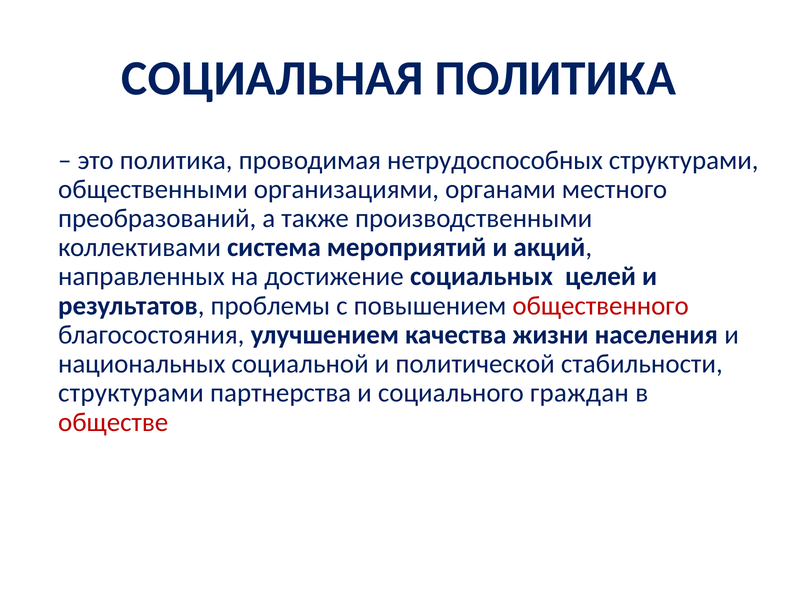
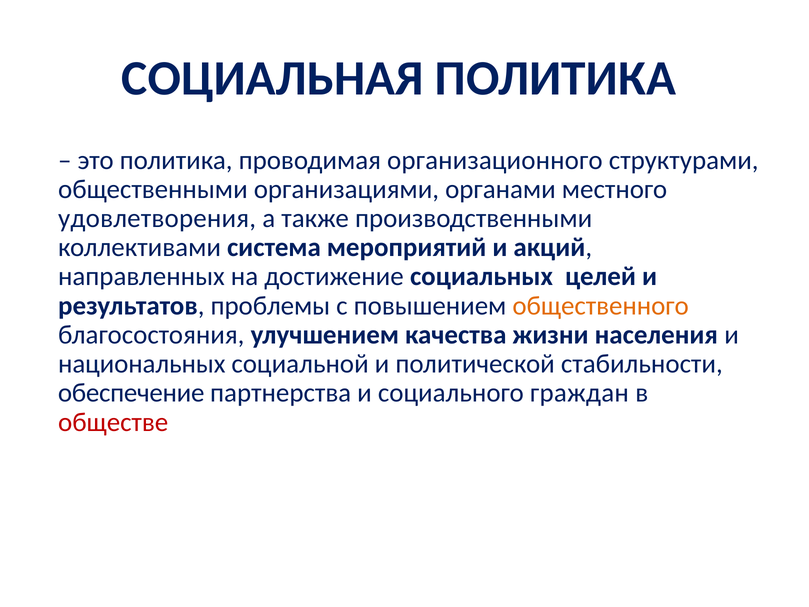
нетрудоспособных: нетрудоспособных -> организационного (495, 160)
преобразований: преобразований -> удовлетворения (157, 218)
общественного colour: red -> orange (601, 306)
структурами: структурами -> обеспечение (131, 393)
